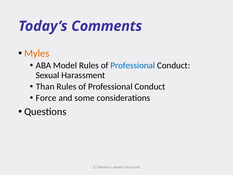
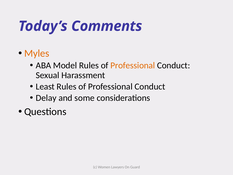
Professional colour: blue -> orange (133, 65)
Than: Than -> Least (45, 86)
Force: Force -> Delay (46, 98)
